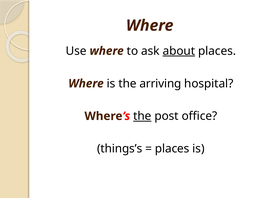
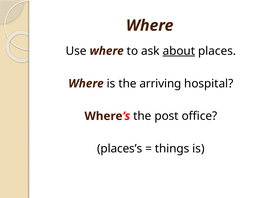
the underline: present -> none (142, 116)
things’s: things’s -> places’s (120, 149)
places: places -> things (172, 149)
